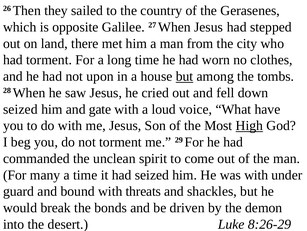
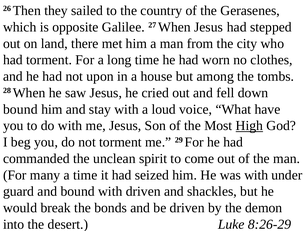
but underline: present -> none (185, 76)
seized: seized -> bound (20, 109)
gate: gate -> stay (100, 109)
with threats: threats -> driven (143, 191)
